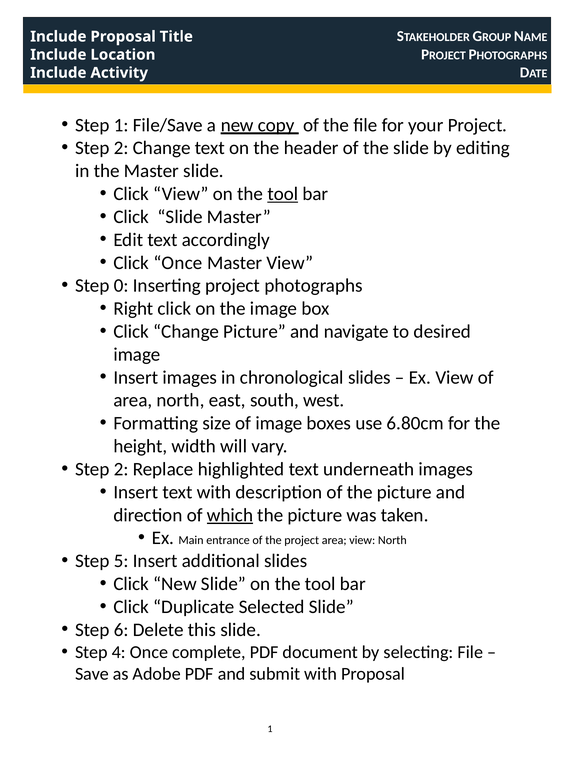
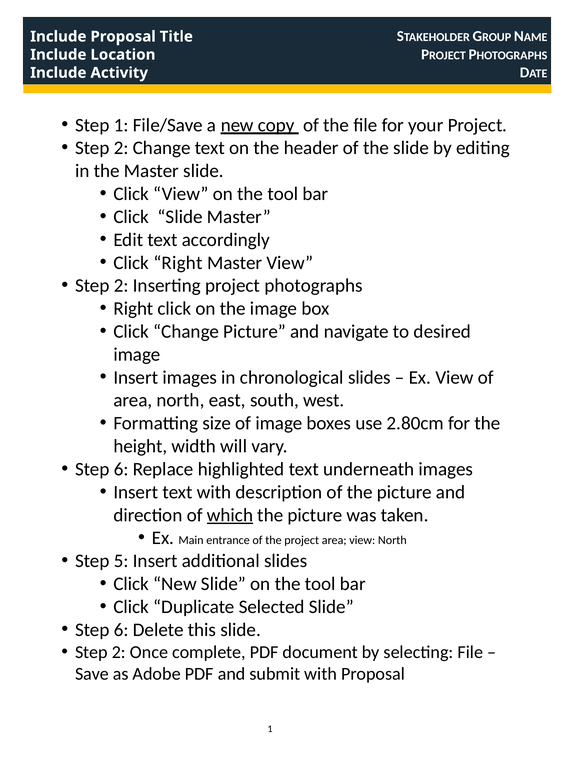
tool underline: present -> none (283, 194)
Click Once: Once -> Right (178, 263)
0: 0 -> 2 (121, 286)
6.80cm: 6.80cm -> 2.80cm (415, 423)
2: 2 -> 6 (121, 469)
4: 4 -> 2 (119, 652)
